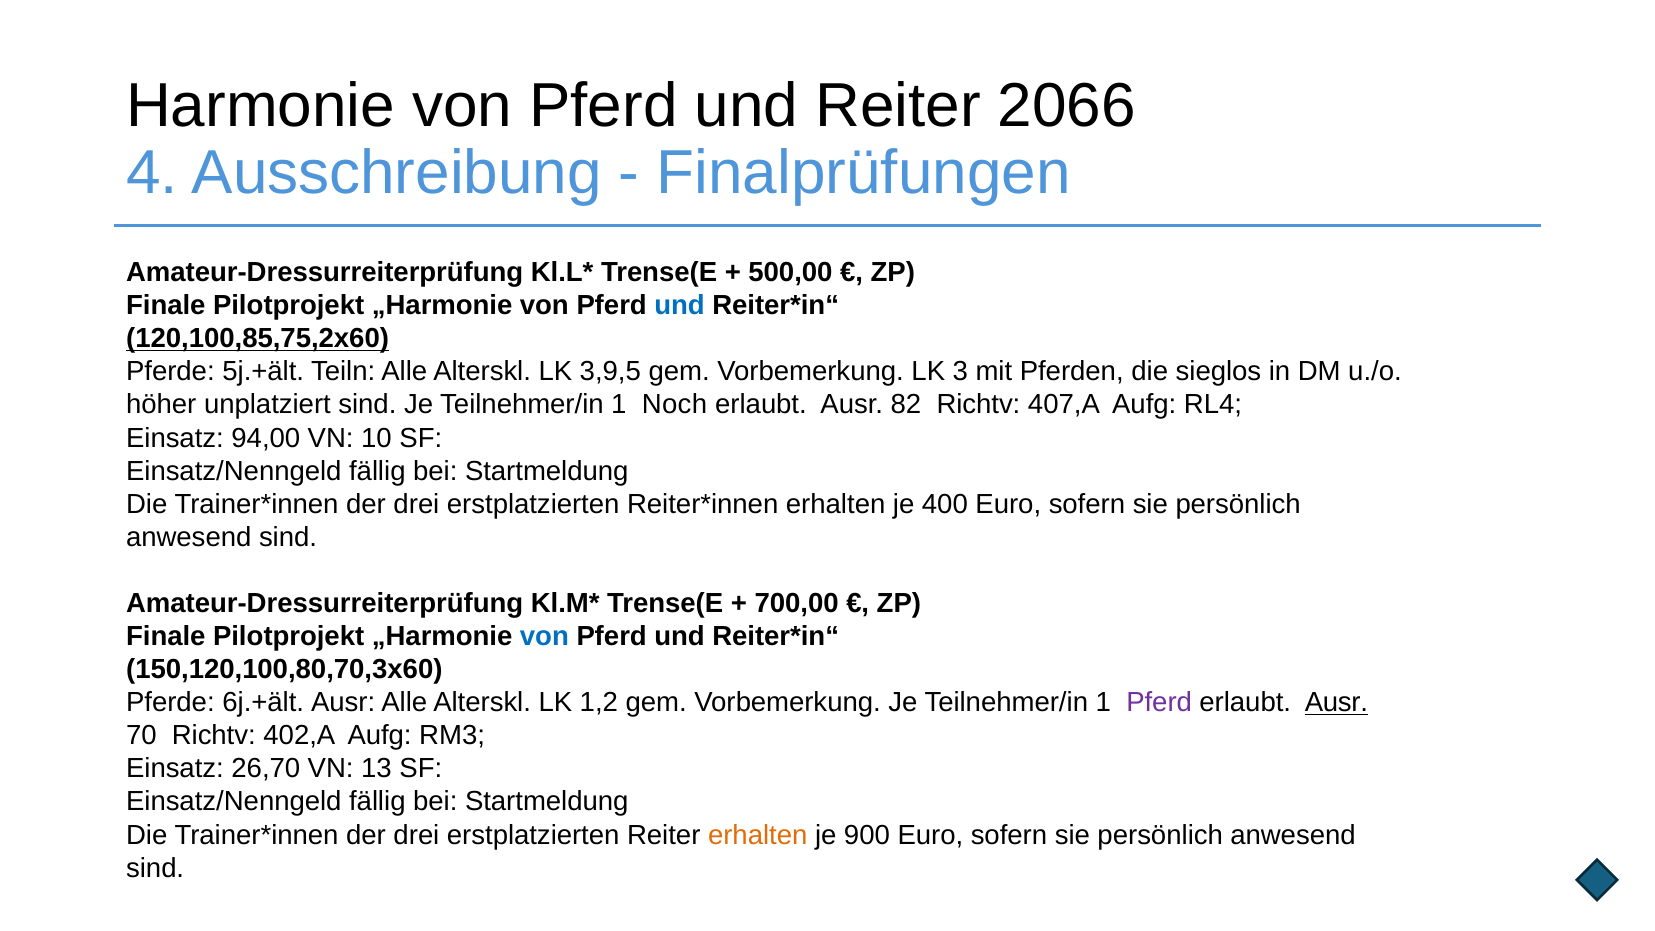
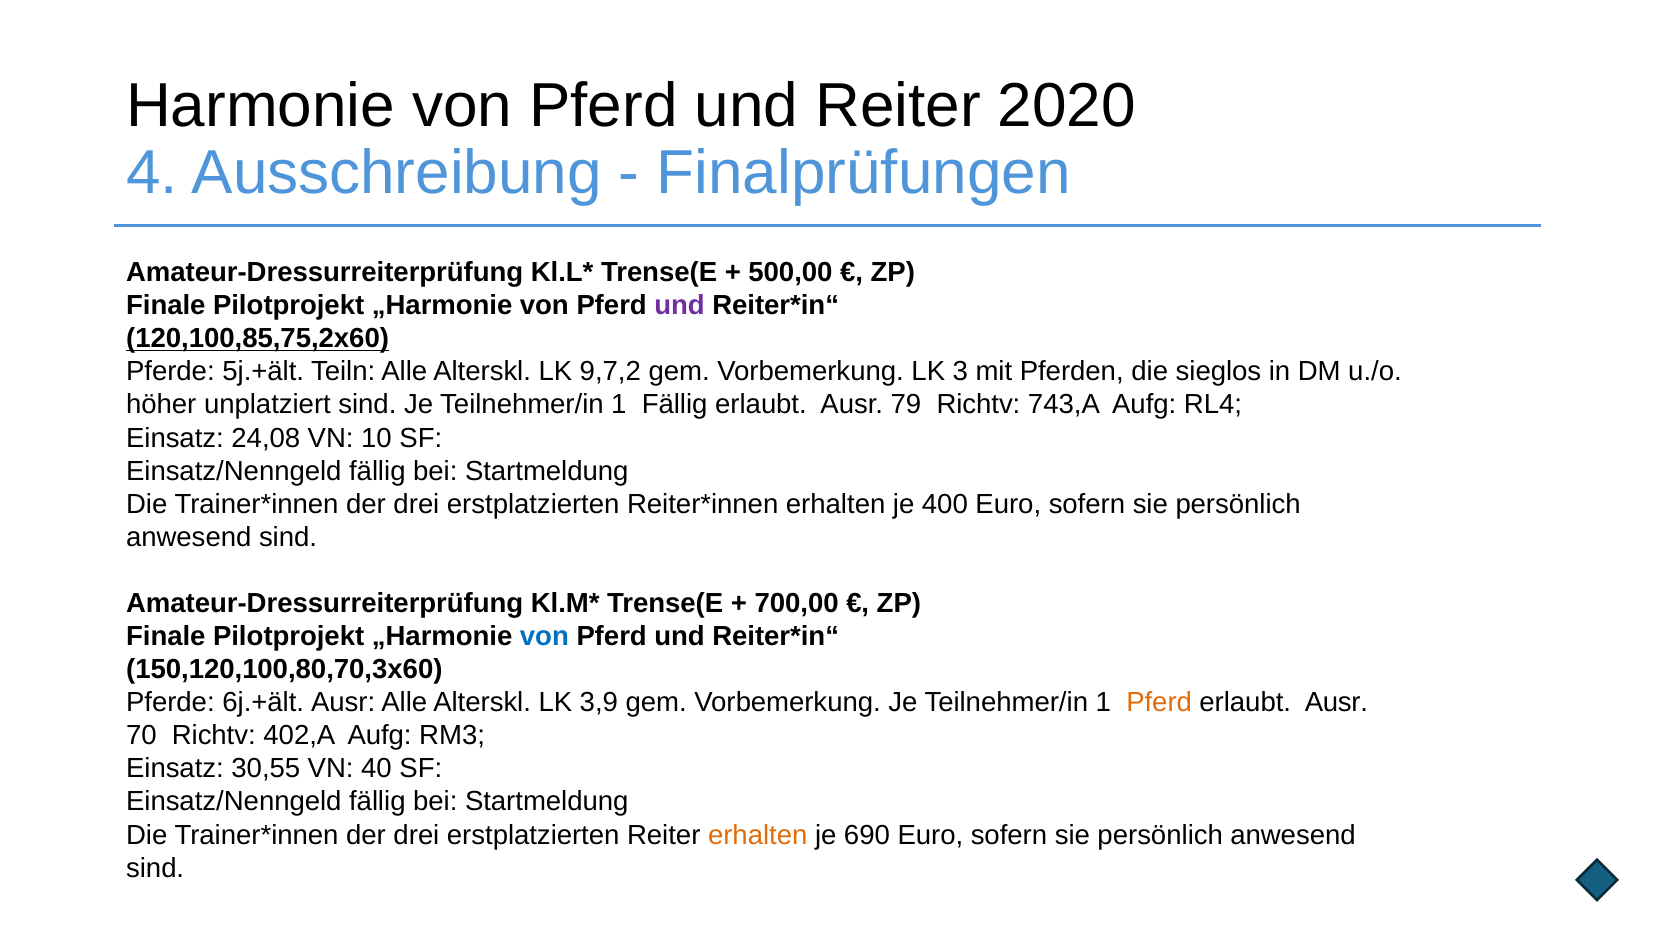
2066: 2066 -> 2020 (1067, 106)
und colour: blue -> purple (680, 306)
3,9,5: 3,9,5 -> 9,7,2 (610, 372)
1 Noch: Noch -> Fällig (675, 405)
82: 82 -> 79 (906, 405)
407,A: 407,A -> 743,A (1064, 405)
94,00: 94,00 -> 24,08 (266, 438)
1,2: 1,2 -> 3,9 (599, 703)
Pferd colour: purple -> orange (1159, 703)
Ausr underline: present -> none (1336, 703)
26,70: 26,70 -> 30,55 (266, 769)
13: 13 -> 40 (377, 769)
900: 900 -> 690 (867, 835)
